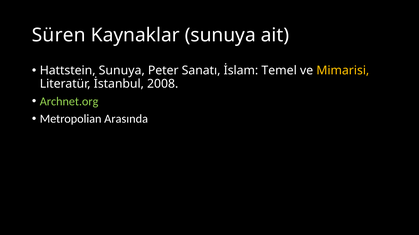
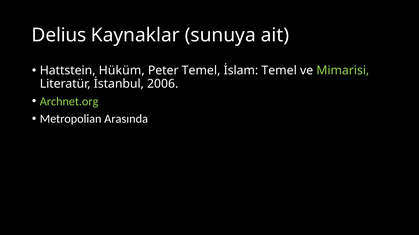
Süren: Süren -> Delius (59, 35)
Hattstein Sunuya: Sunuya -> Hüküm (122, 71)
Peter Sanatı: Sanatı -> Temel (201, 71)
Mimarisi colour: yellow -> light green (343, 71)
2008: 2008 -> 2006 (163, 84)
